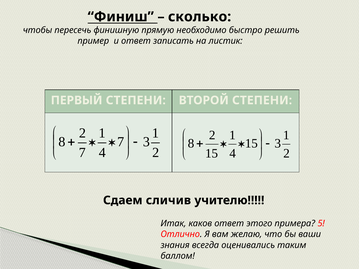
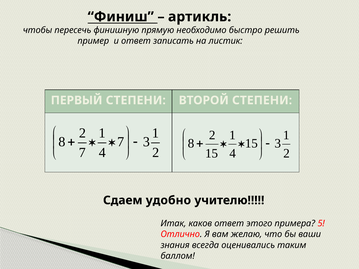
сколько: сколько -> артикль (200, 17)
сличив: сличив -> удобно (168, 200)
